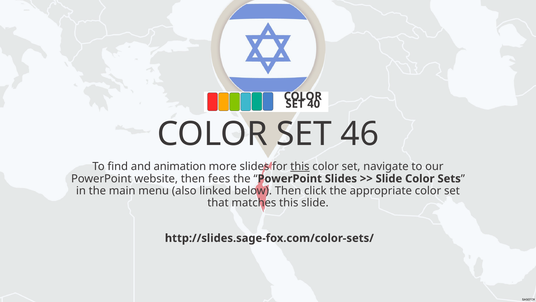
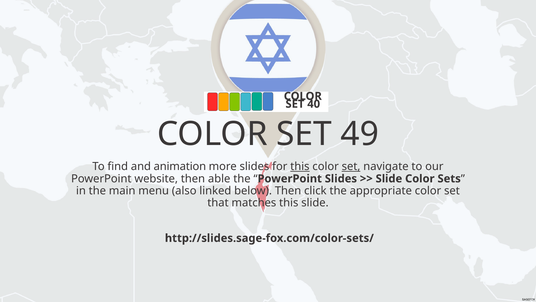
46: 46 -> 49 (360, 134)
set underline: none -> present (351, 166)
fees: fees -> able (219, 178)
